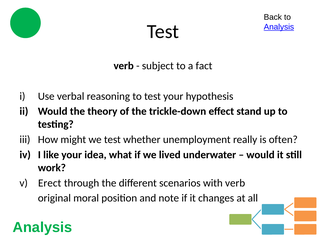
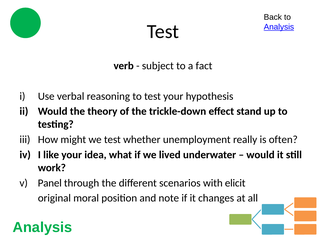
Erect: Erect -> Panel (50, 183)
with verb: verb -> elicit (235, 183)
